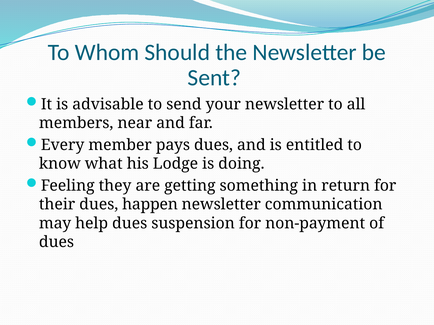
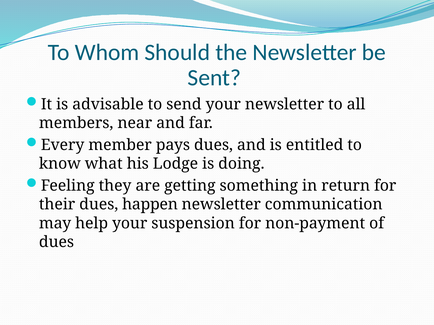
help dues: dues -> your (130, 224)
